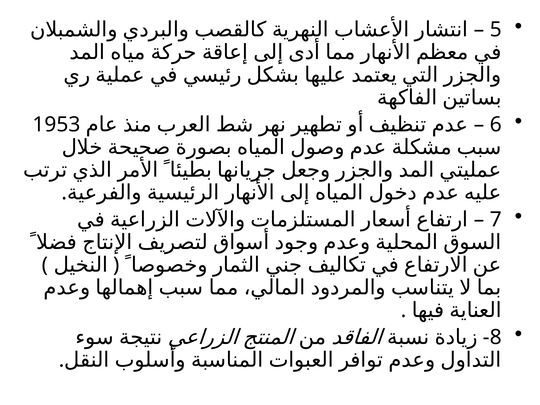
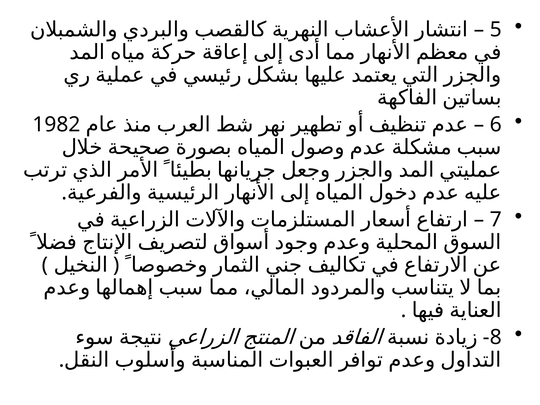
1953: 1953 -> 1982 (56, 124)
